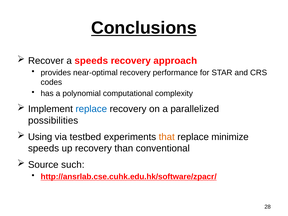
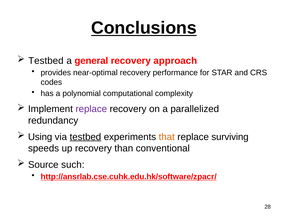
Recover: Recover -> Testbed (46, 61)
a speeds: speeds -> general (91, 61)
replace colour: blue -> purple (91, 109)
possibilities: possibilities -> redundancy (53, 121)
testbed underline: none -> present (85, 137)
minimize: minimize -> surviving (230, 137)
